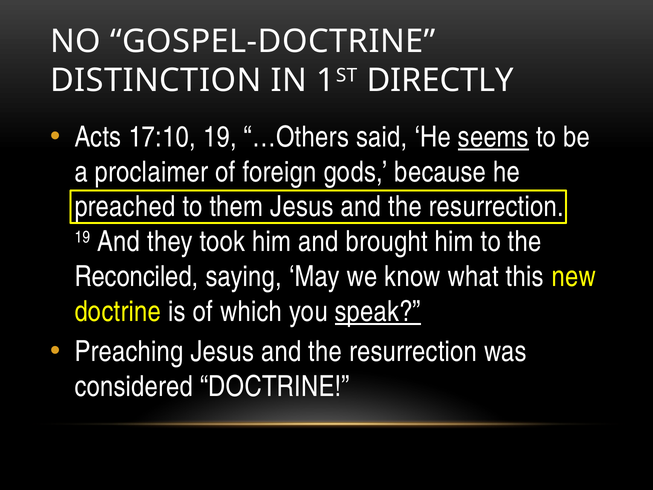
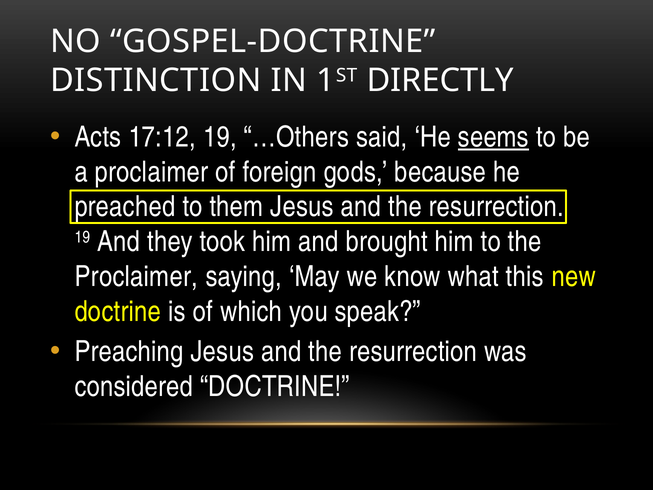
17:10: 17:10 -> 17:12 (162, 137)
Reconciled: Reconciled -> Proclaimer (136, 276)
speak underline: present -> none (378, 311)
